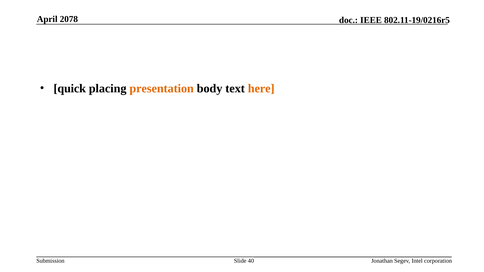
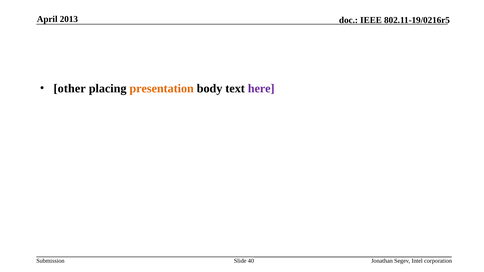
2078: 2078 -> 2013 (69, 19)
quick: quick -> other (70, 89)
here colour: orange -> purple (261, 89)
